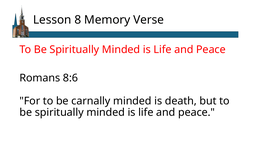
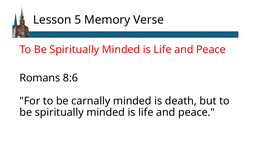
8: 8 -> 5 (78, 20)
